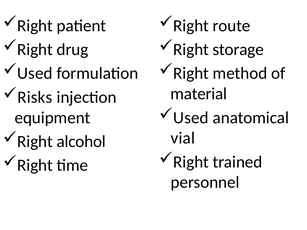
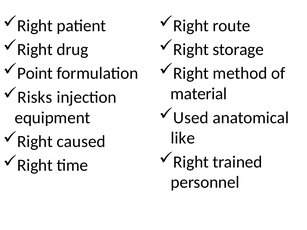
Used: Used -> Point (35, 73)
vial: vial -> like (183, 138)
alcohol: alcohol -> caused (81, 142)
